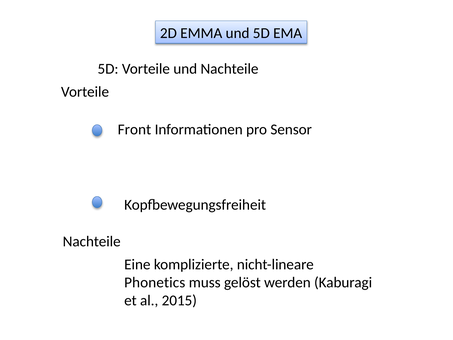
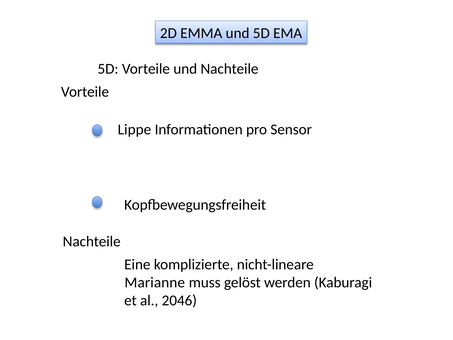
Front: Front -> Lippe (134, 129)
Phonetics: Phonetics -> Marianne (155, 282)
2015: 2015 -> 2046 (179, 300)
